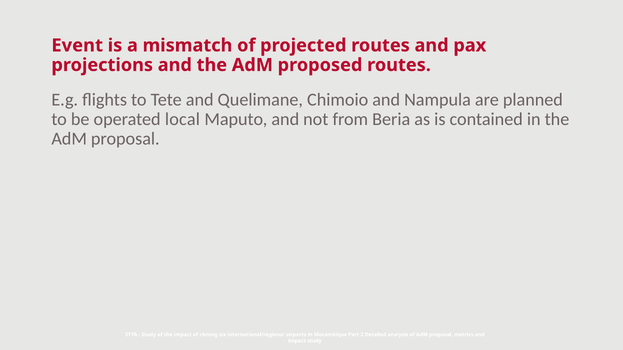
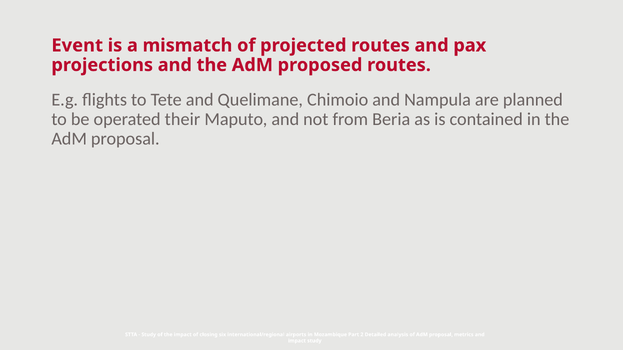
local: local -> their (182, 119)
